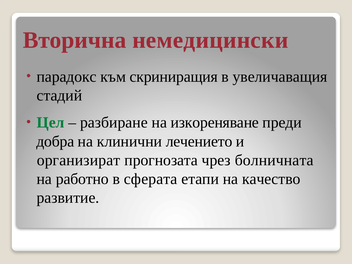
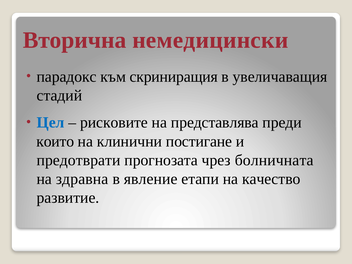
Цел colour: green -> blue (51, 123)
разбиране: разбиране -> рисковите (114, 123)
изкореняване: изкореняване -> представлява (215, 123)
добра: добра -> които (55, 141)
лечението: лечението -> постигане (199, 141)
организират: организират -> предотврати (79, 160)
работно: работно -> здравна (82, 179)
сферата: сферата -> явление (151, 179)
